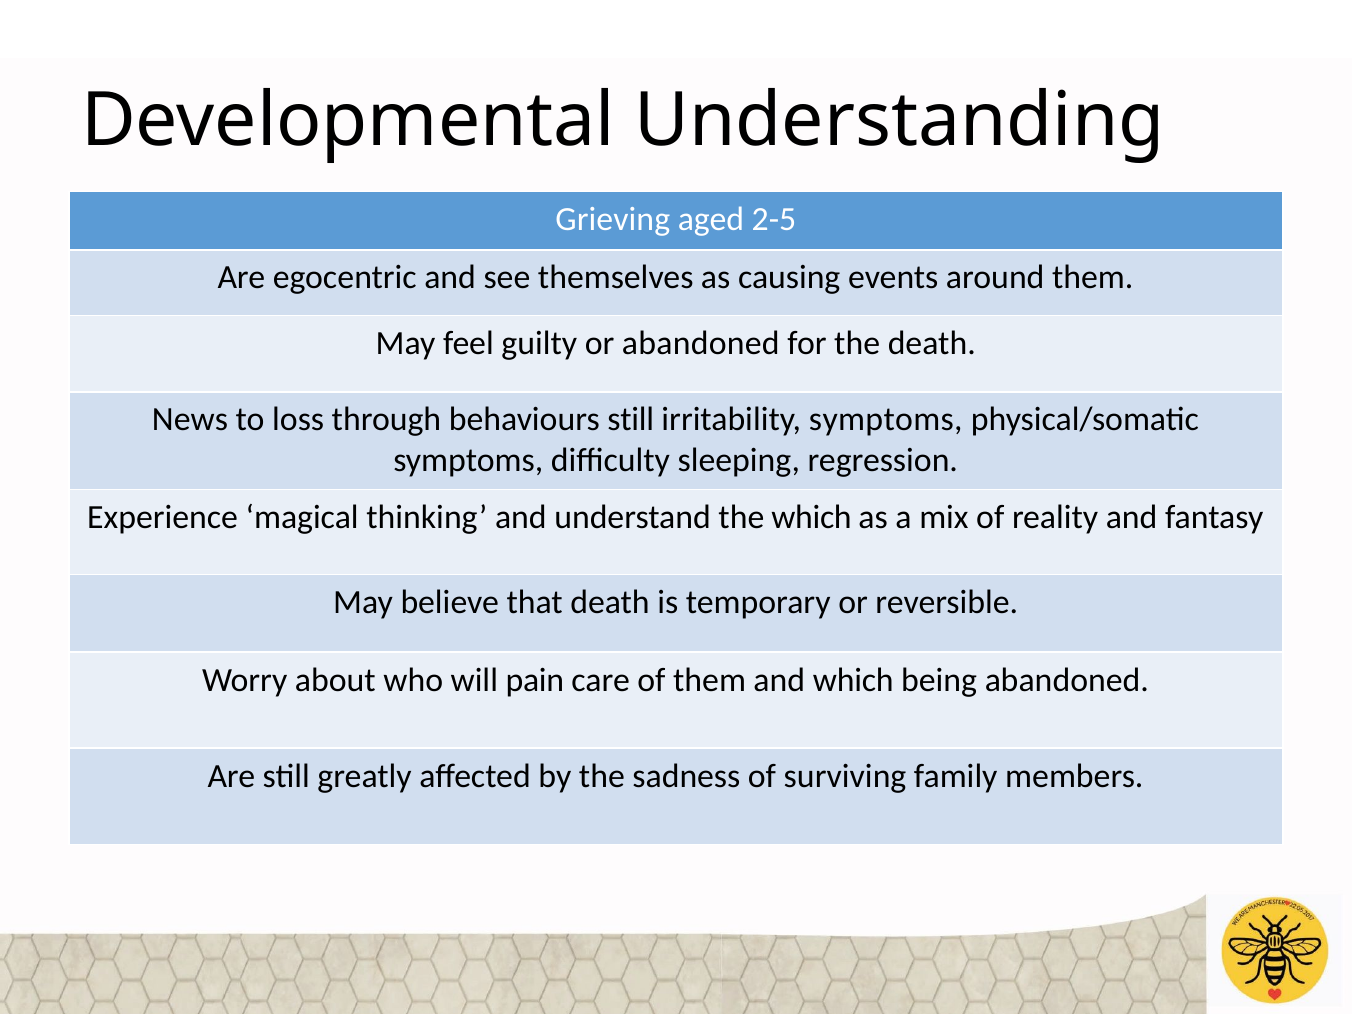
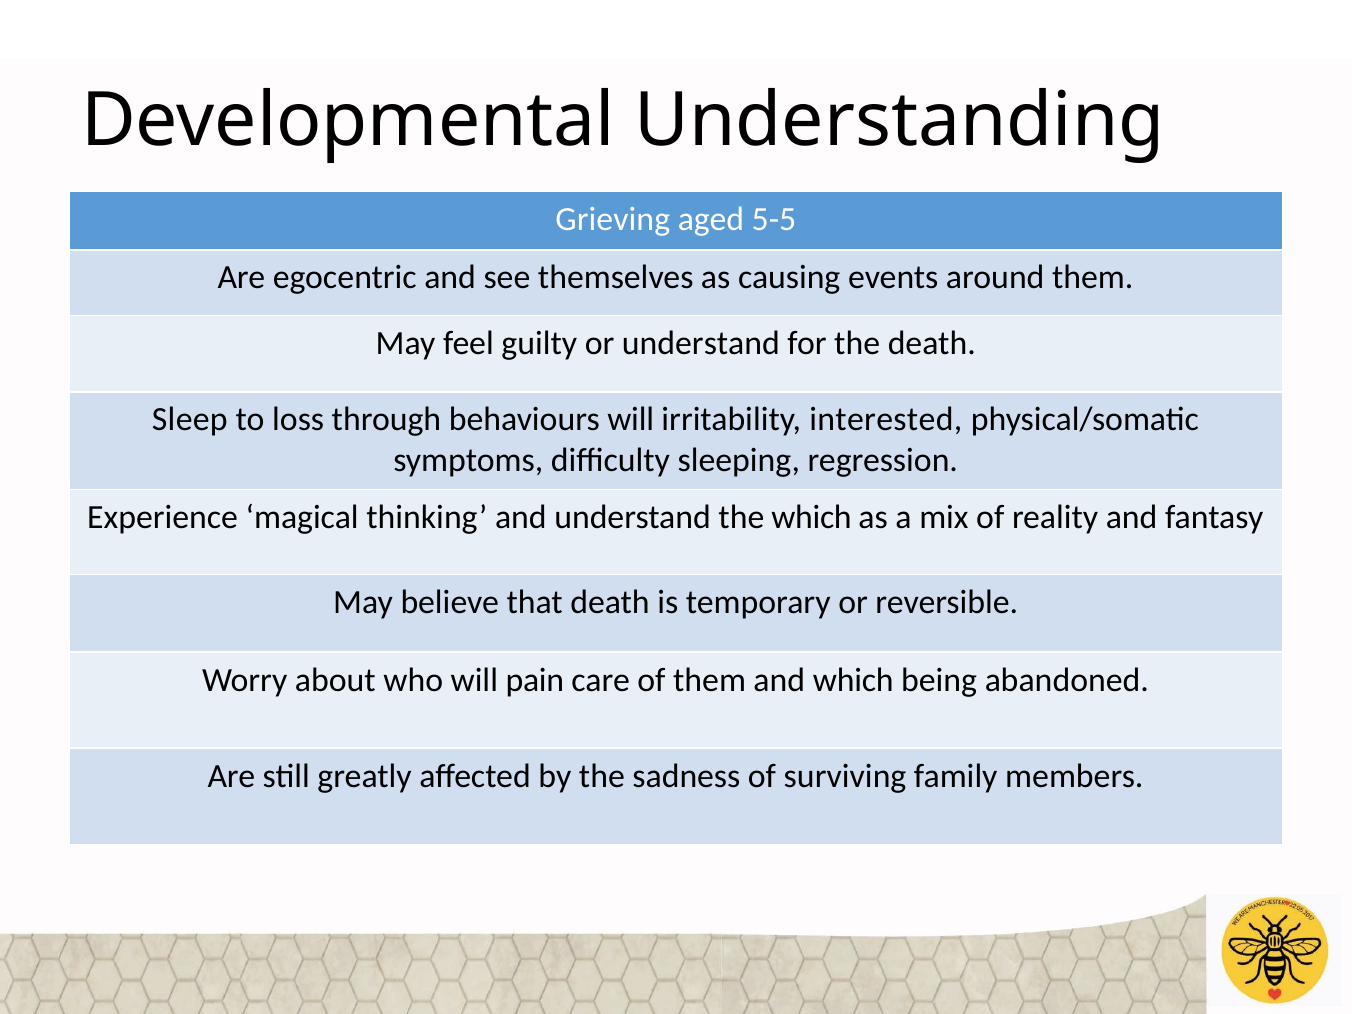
2-5: 2-5 -> 5-5 (774, 219)
or abandoned: abandoned -> understand (701, 343)
News: News -> Sleep (190, 420)
behaviours still: still -> will (631, 420)
irritability symptoms: symptoms -> interested (886, 420)
